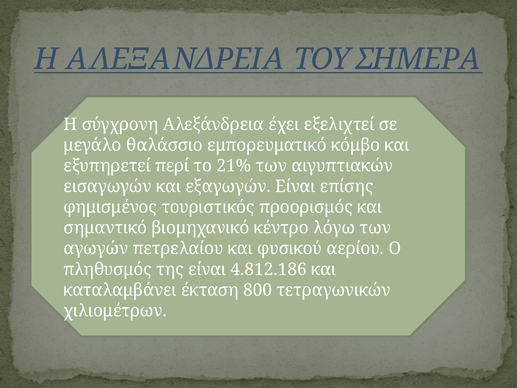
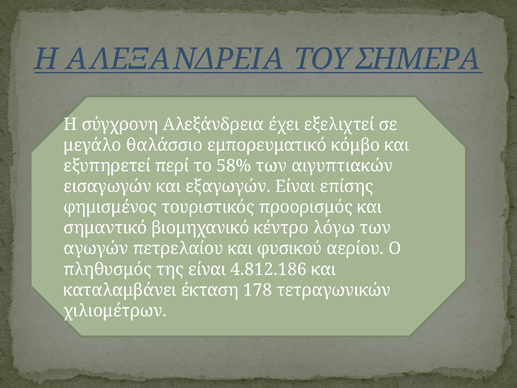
21%: 21% -> 58% (234, 166)
800: 800 -> 178 (258, 290)
